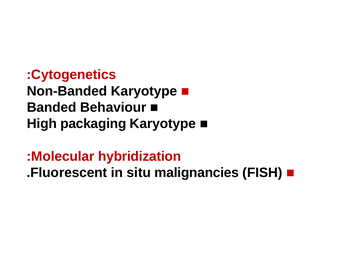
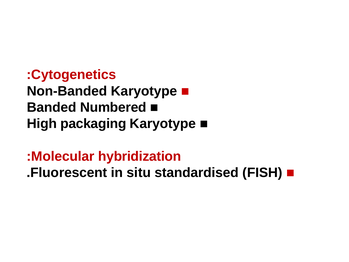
Behaviour: Behaviour -> Numbered (113, 107)
malignancies: malignancies -> standardised (197, 172)
